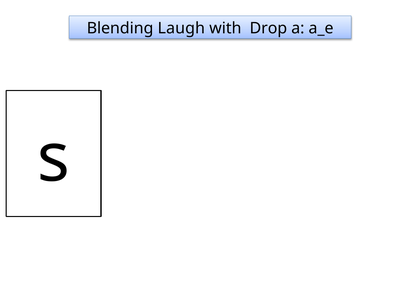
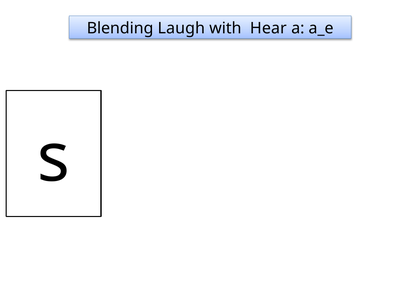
Drop: Drop -> Hear (268, 28)
